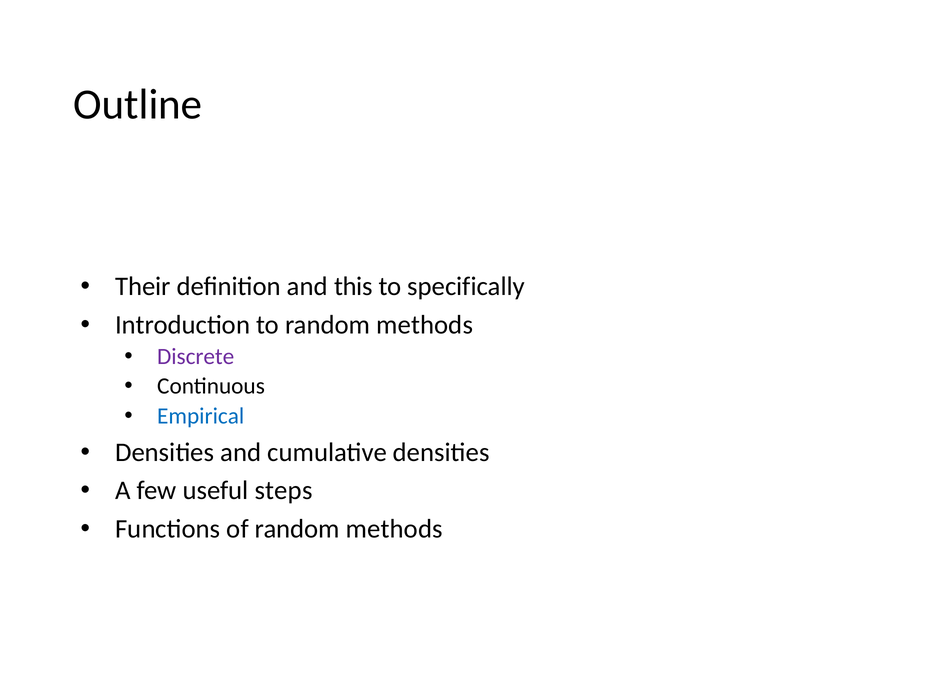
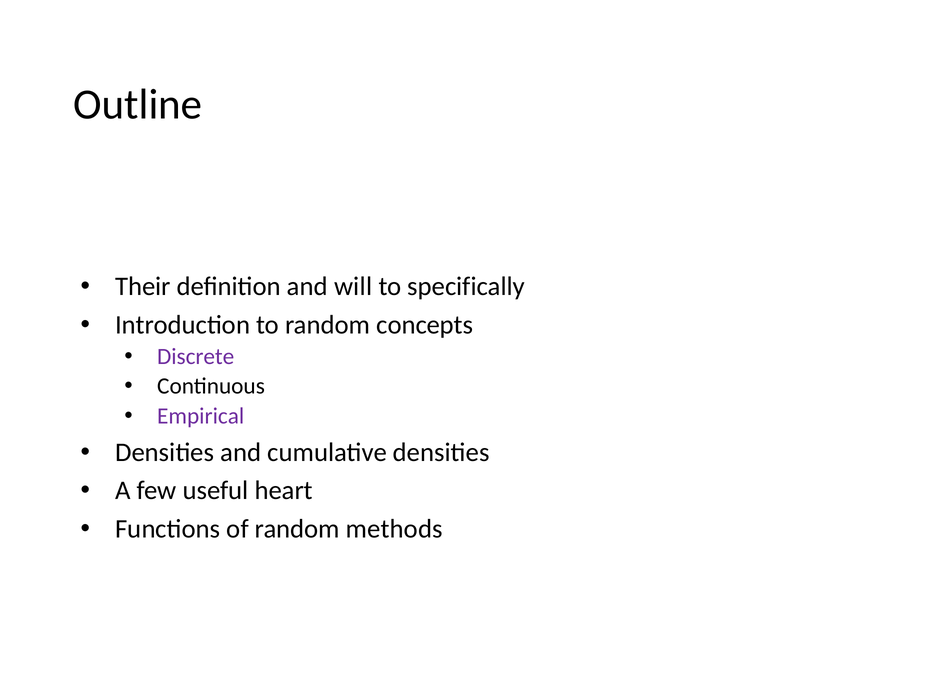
this: this -> will (353, 286)
to random methods: methods -> concepts (425, 324)
Empirical colour: blue -> purple (201, 416)
steps: steps -> heart (284, 490)
